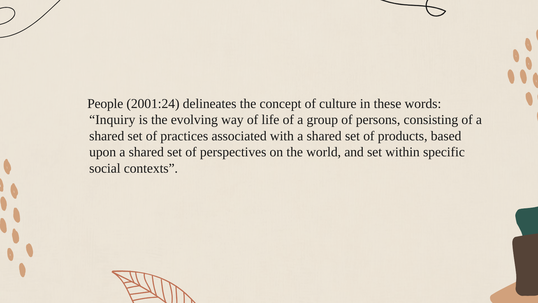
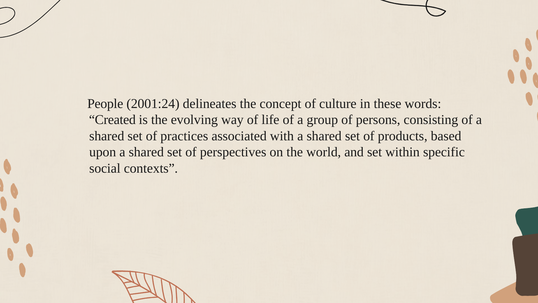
Inquiry: Inquiry -> Created (112, 120)
